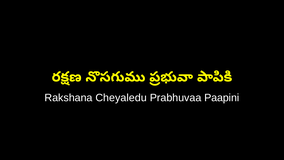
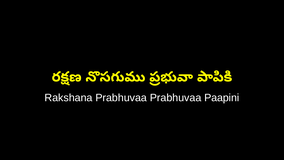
Rakshana Cheyaledu: Cheyaledu -> Prabhuvaa (121, 98)
